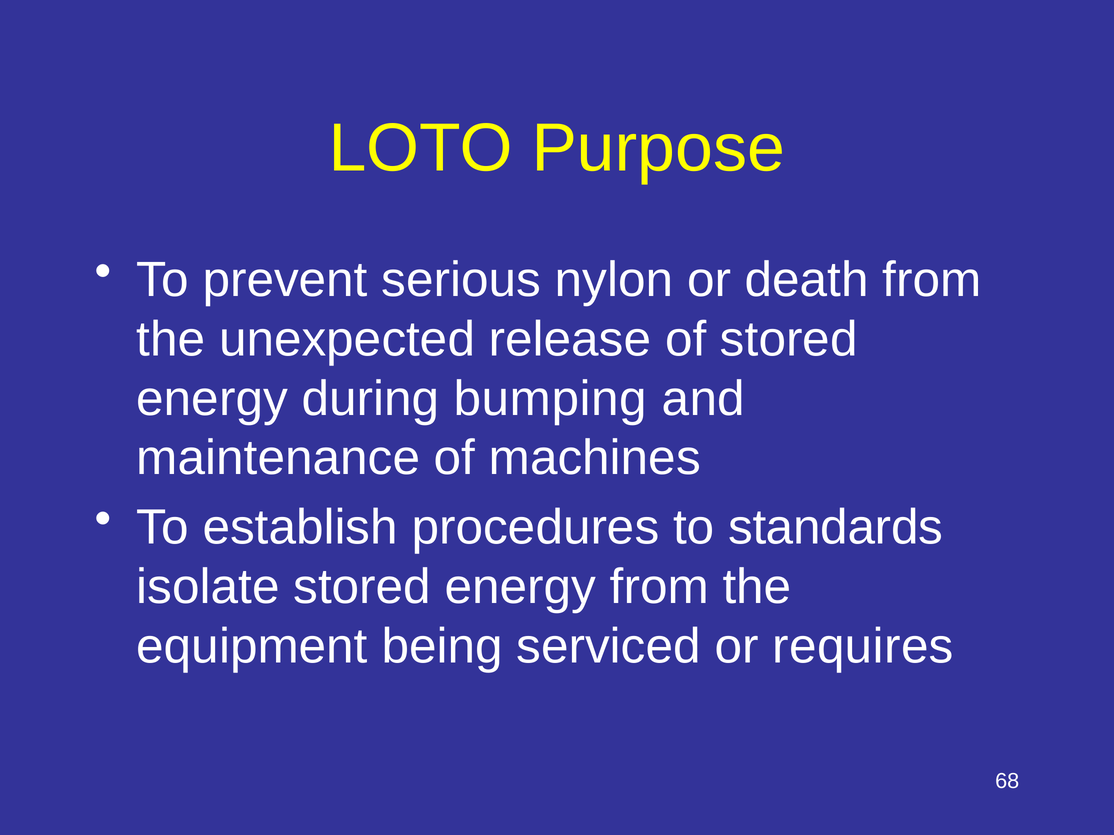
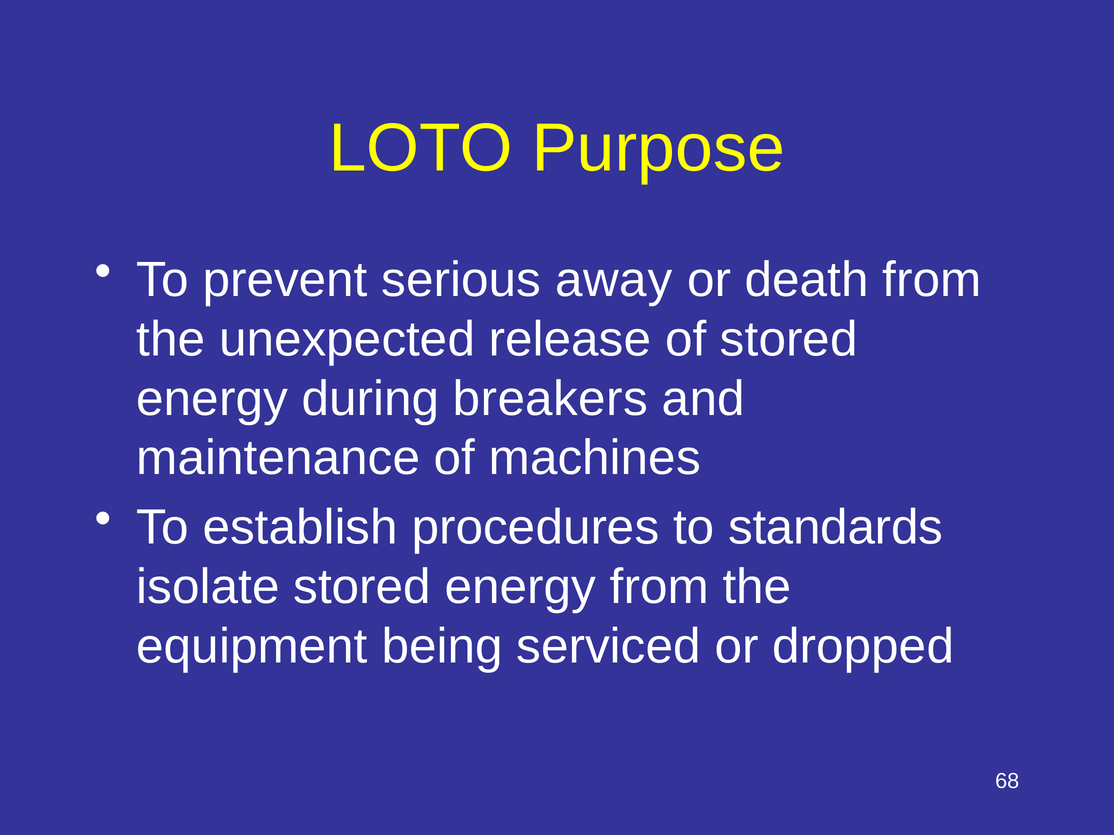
nylon: nylon -> away (614, 280)
bumping: bumping -> breakers (550, 399)
requires: requires -> dropped (863, 647)
